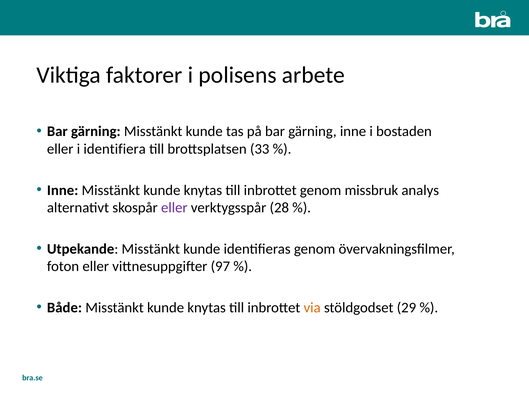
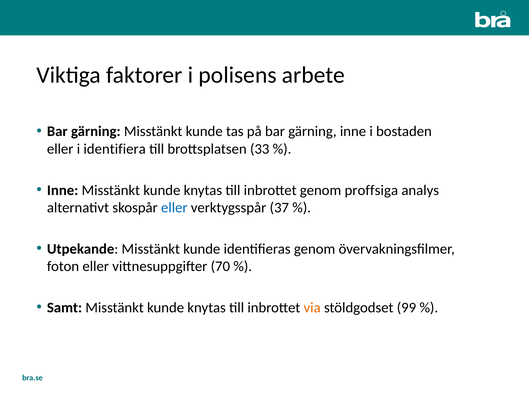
missbruk: missbruk -> proffsiga (371, 191)
eller colour: purple -> blue (174, 208)
28: 28 -> 37 (279, 208)
97: 97 -> 70 (220, 267)
Både: Både -> Samt (65, 308)
29: 29 -> 99 (406, 308)
